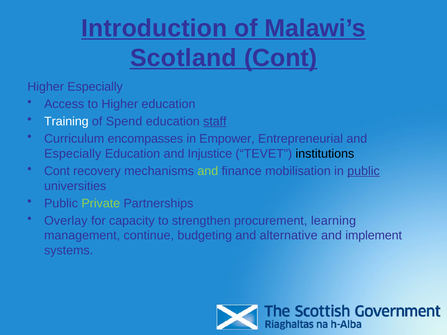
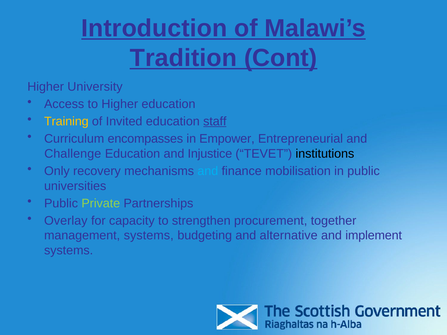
Scotland: Scotland -> Tradition (183, 58)
Higher Especially: Especially -> University (95, 87)
Training colour: white -> yellow (66, 121)
Spend: Spend -> Invited (124, 121)
Especially: Especially -> Challenge (73, 154)
Cont: Cont -> Only (57, 171)
and colour: light green -> light blue (208, 171)
public underline: present -> none (364, 171)
learning: learning -> together (334, 221)
management continue: continue -> systems (149, 236)
